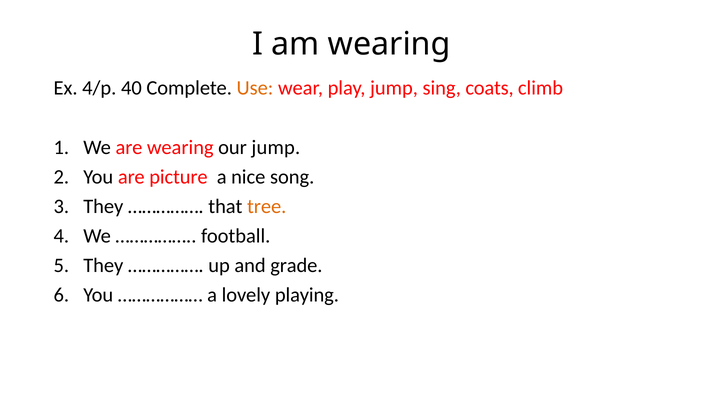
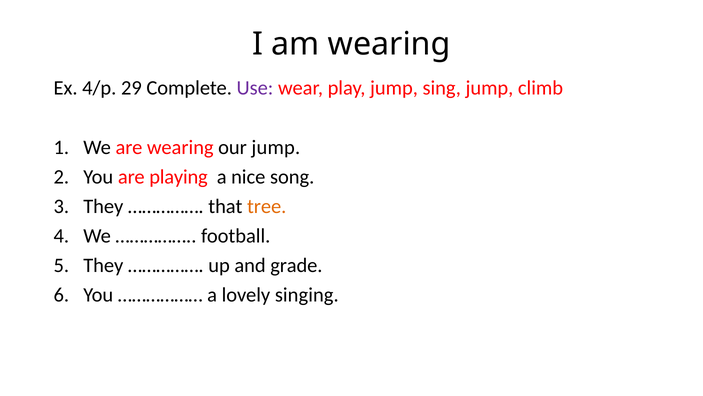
40: 40 -> 29 (131, 88)
Use colour: orange -> purple (255, 88)
sing coats: coats -> jump (489, 88)
picture: picture -> playing (178, 177)
playing: playing -> singing (307, 294)
